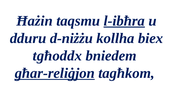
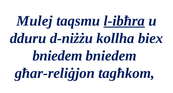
Ħażin: Ħażin -> Mulej (34, 21)
tgħoddx: tgħoddx -> bniedem (57, 56)
għar-reliġjon underline: present -> none (55, 73)
